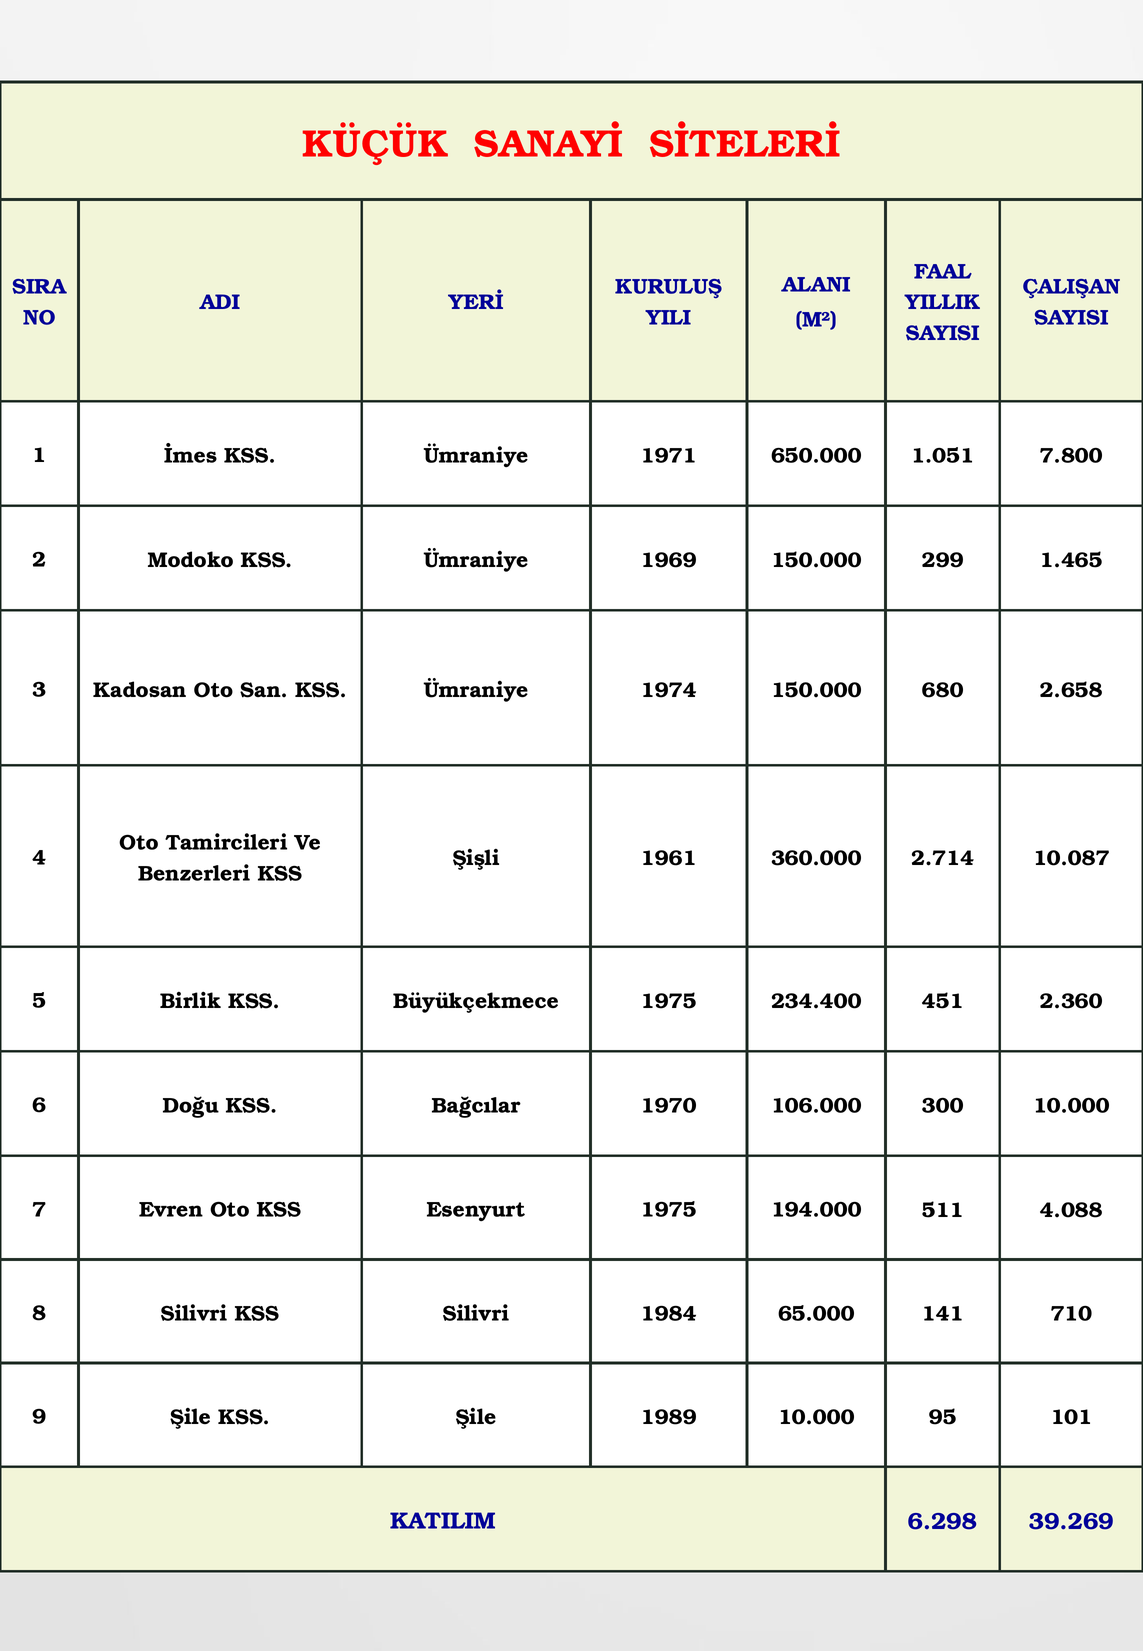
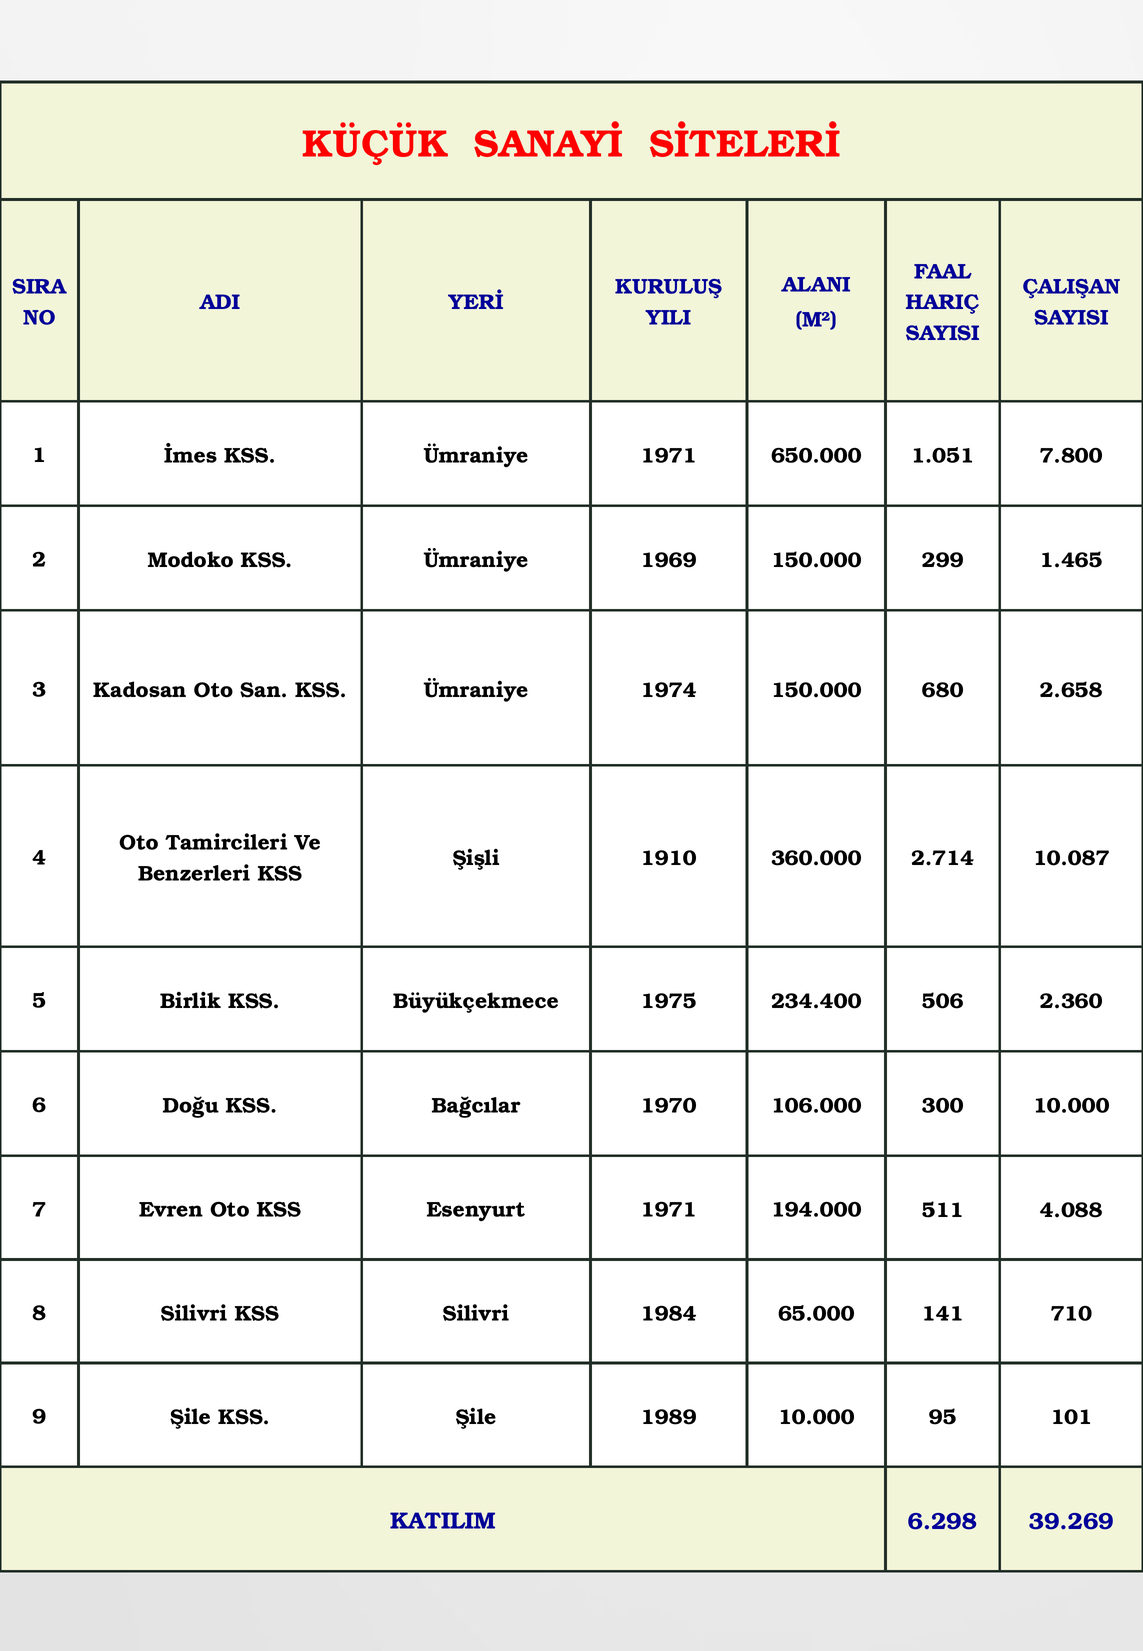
YILLIK: YILLIK -> HARIÇ (943, 302)
1961: 1961 -> 1910 (669, 858)
451: 451 -> 506 (943, 1001)
Esenyurt 1975: 1975 -> 1971 (669, 1210)
